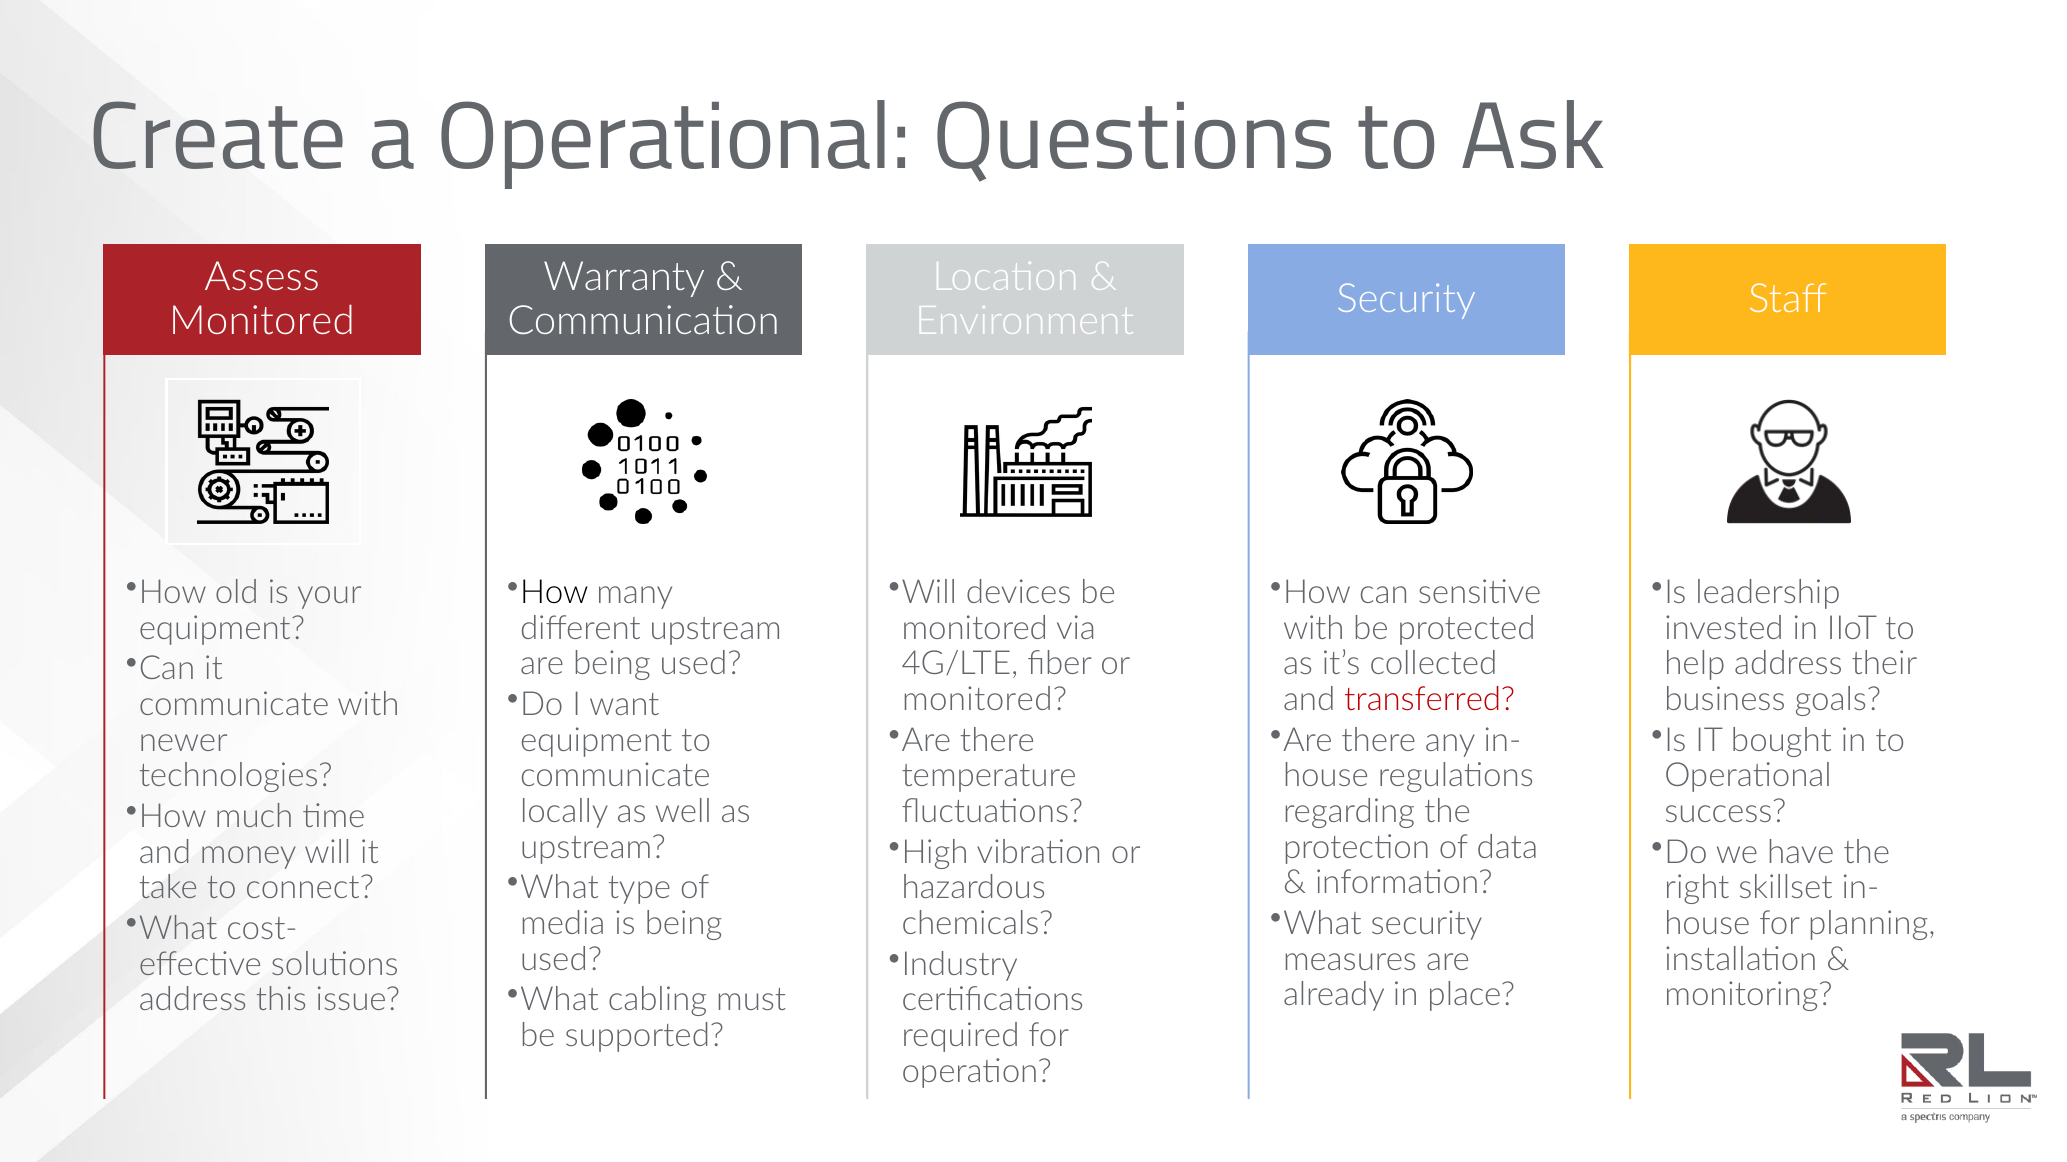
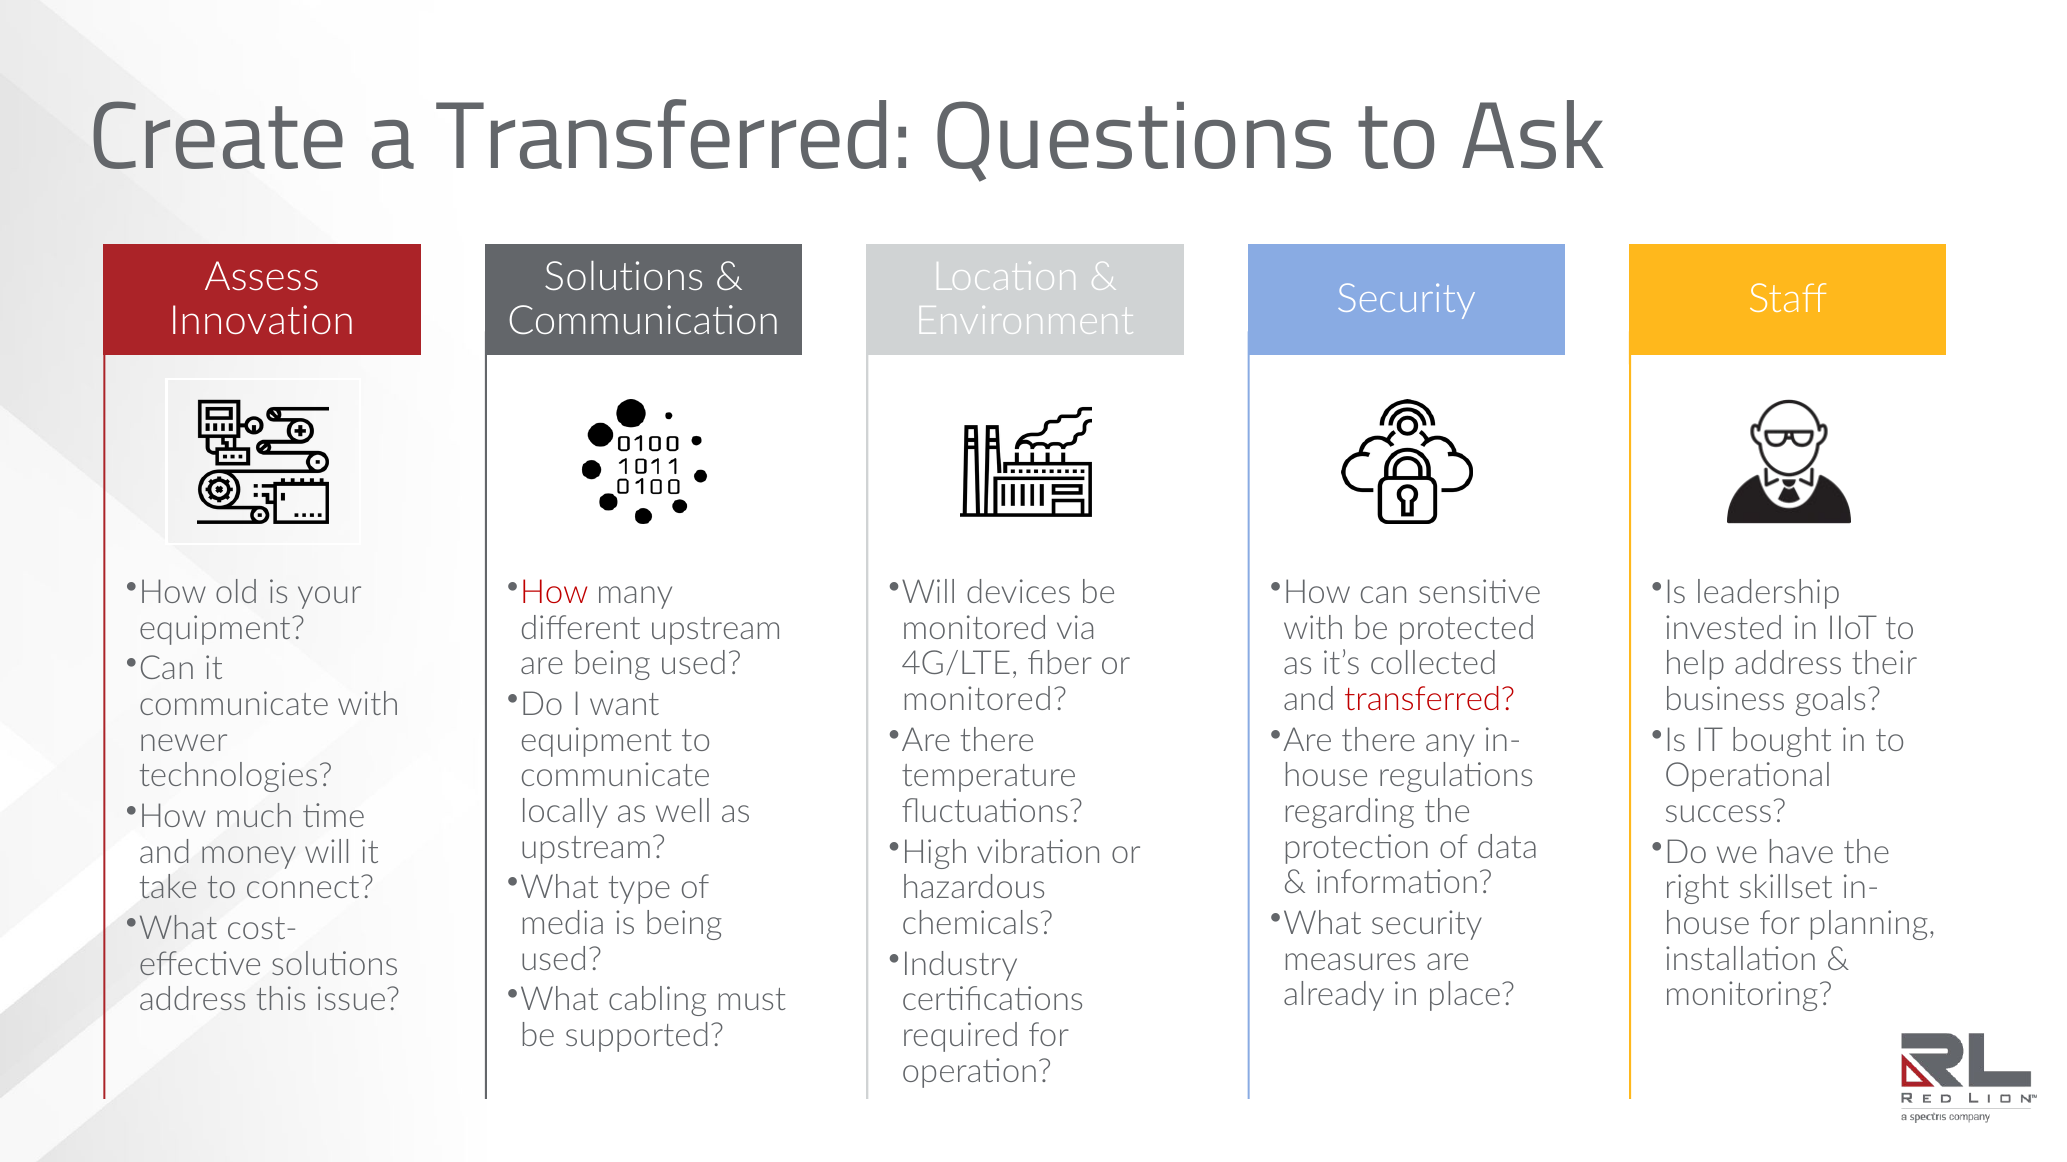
a Operational: Operational -> Transferred (675, 137)
Warranty: Warranty -> Solutions (624, 278)
Monitored: Monitored -> Innovation (262, 321)
How colour: black -> red (554, 593)
